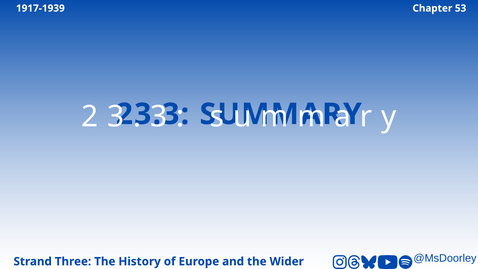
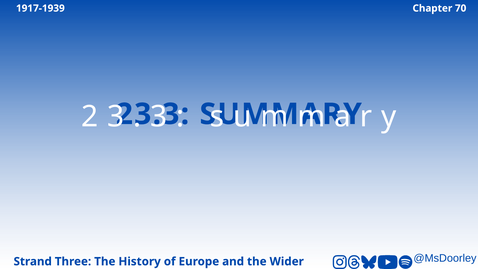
53: 53 -> 70 (461, 8)
